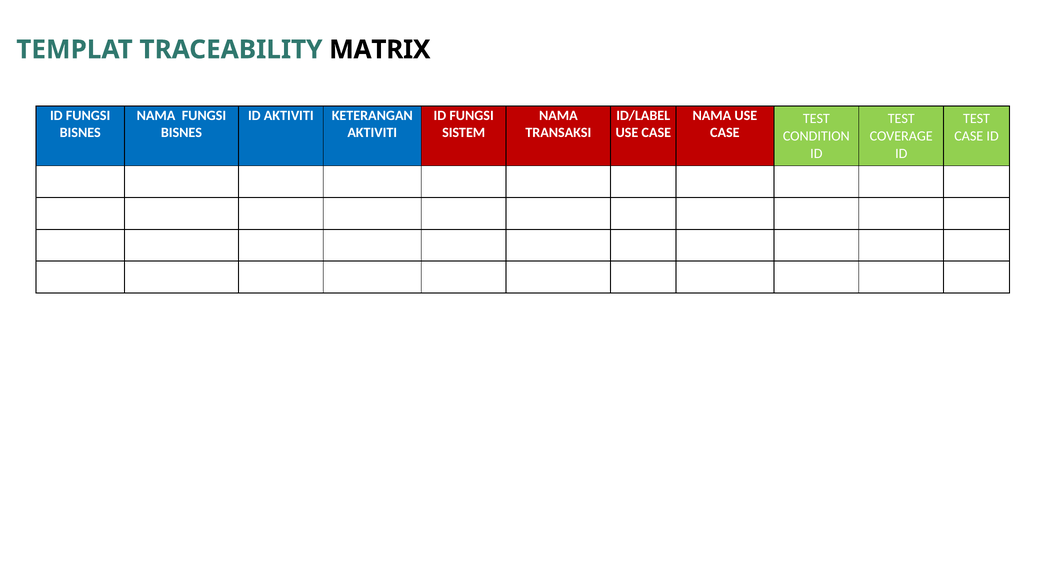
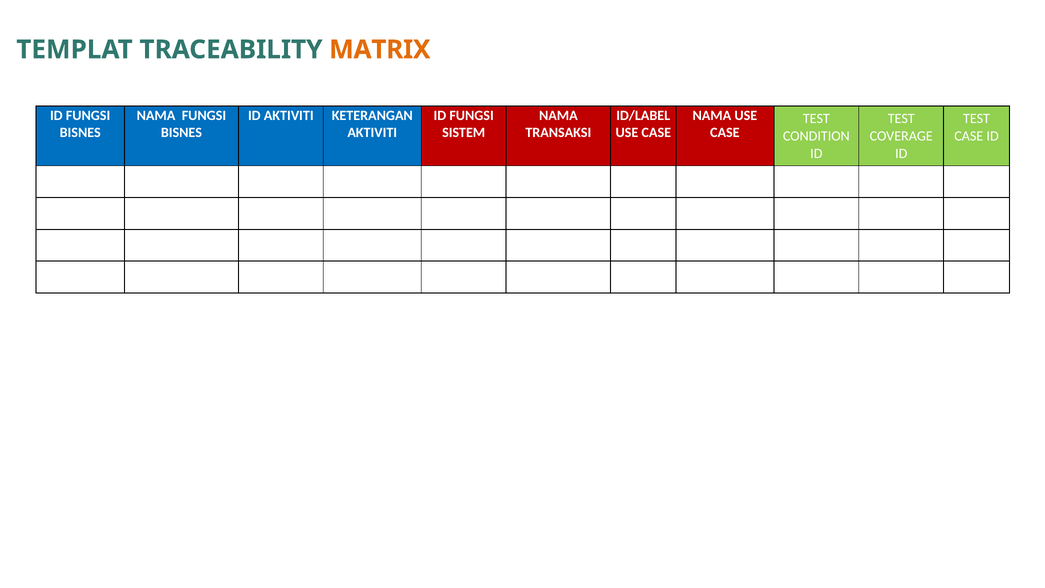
MATRIX colour: black -> orange (380, 50)
